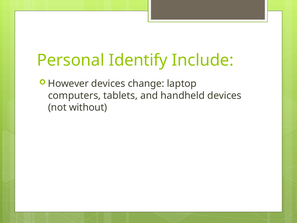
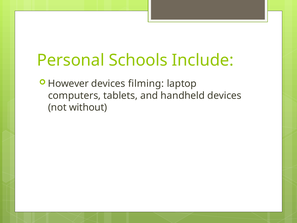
Identify: Identify -> Schools (138, 60)
change: change -> filming (146, 84)
